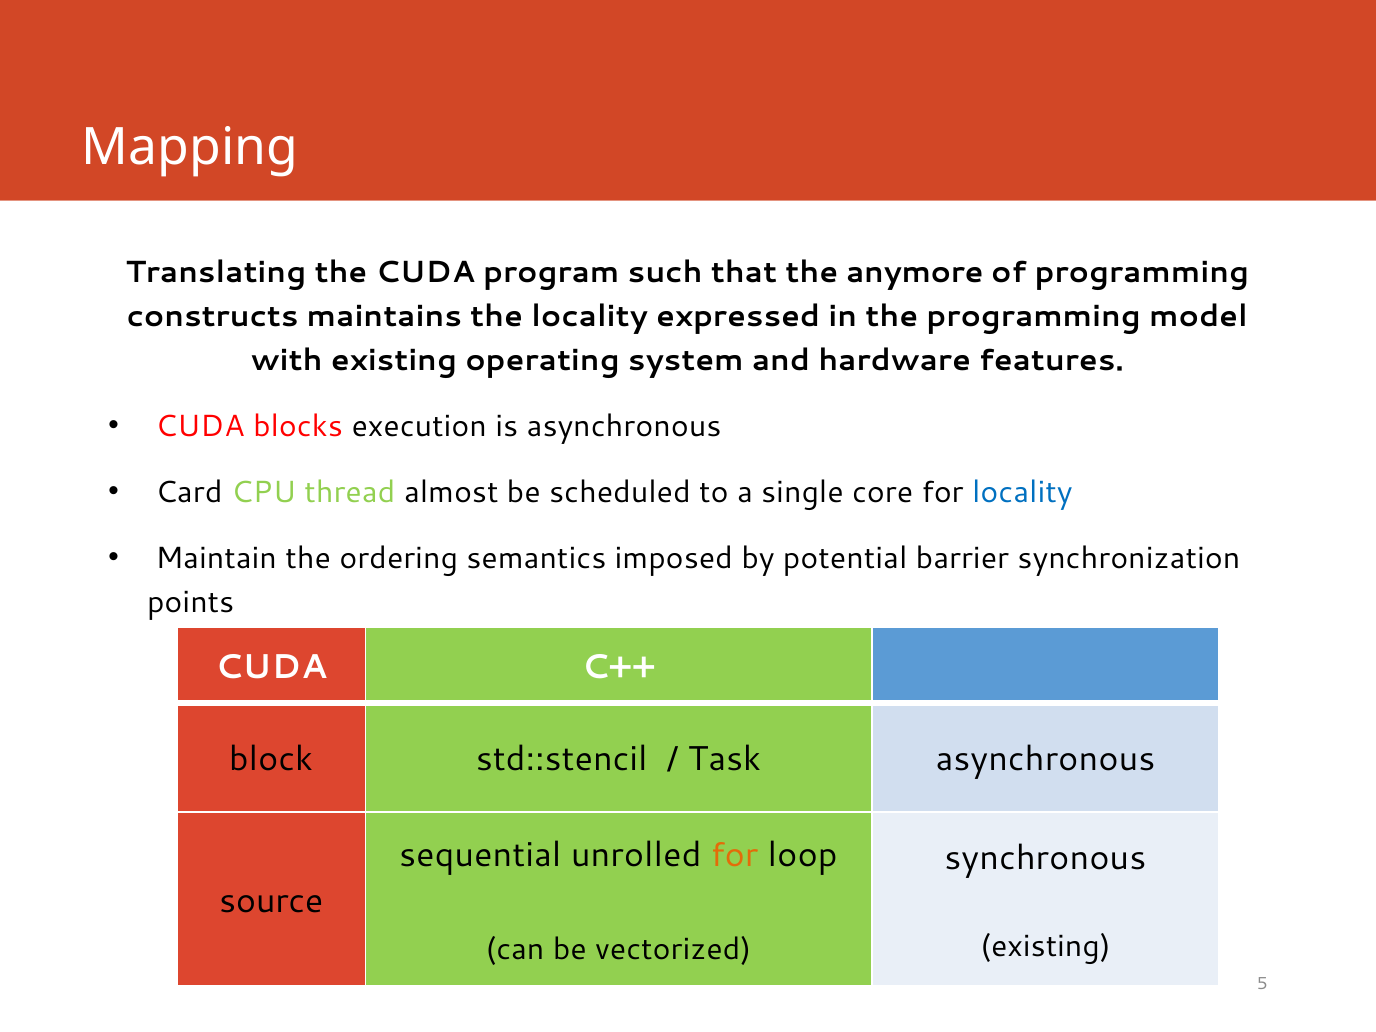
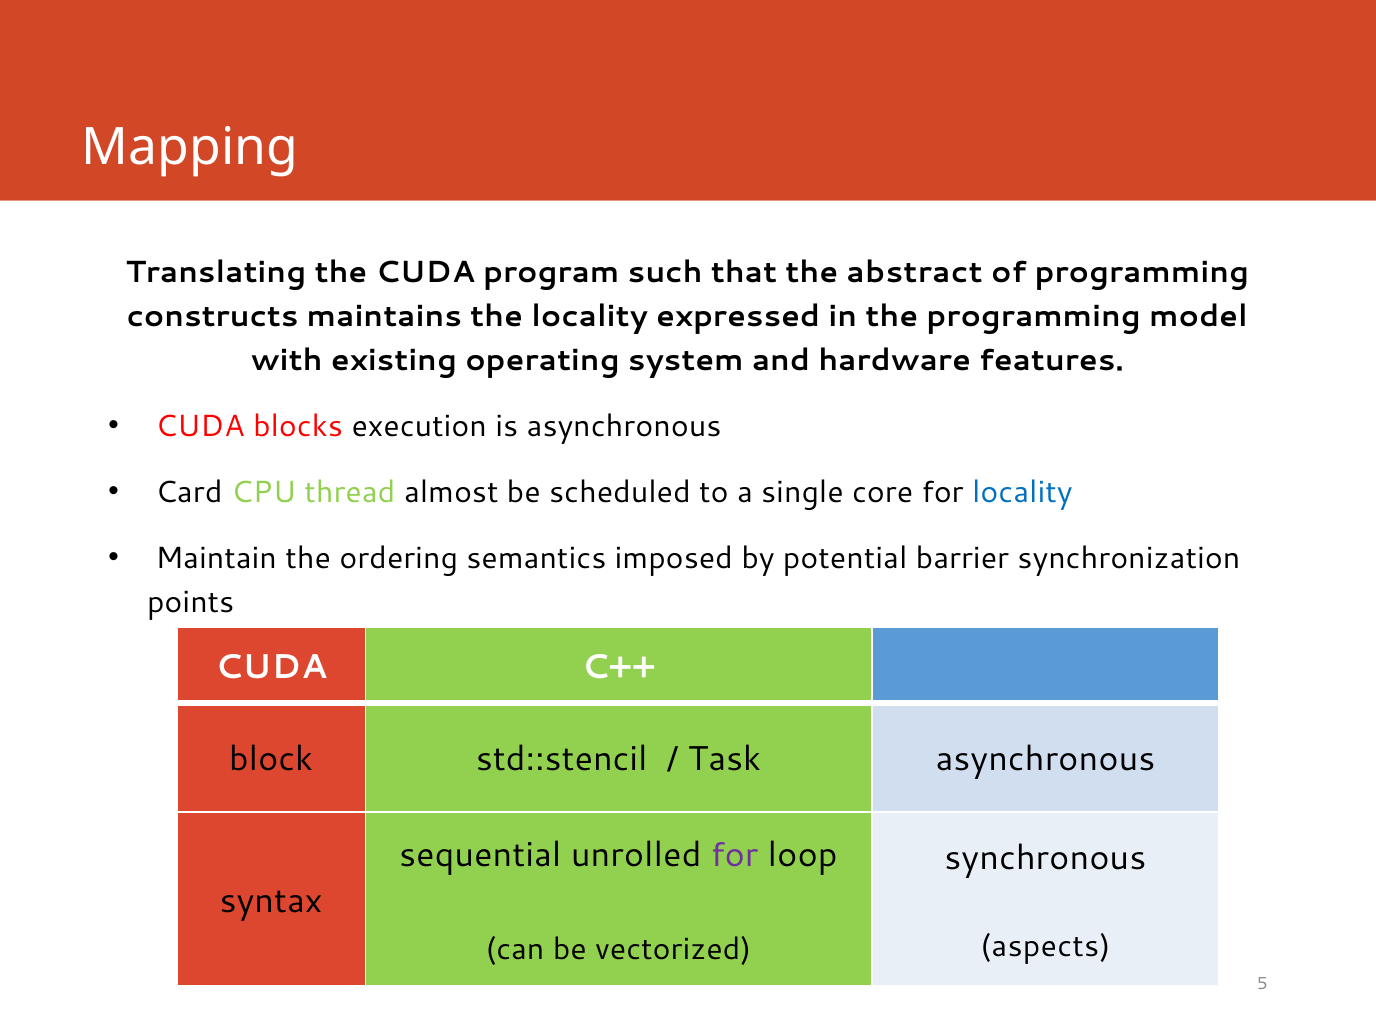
anymore: anymore -> abstract (915, 272)
for colour: orange -> purple (735, 855)
source: source -> syntax (271, 901)
existing: existing -> aspects (1045, 947)
